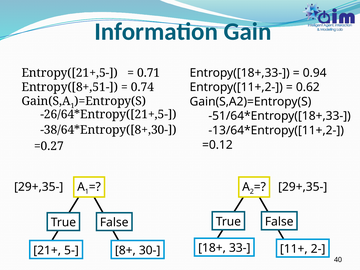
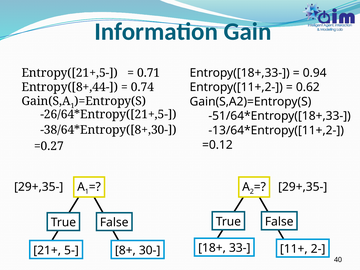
Entropy([8+,51-: Entropy([8+,51- -> Entropy([8+,44- (70, 87)
